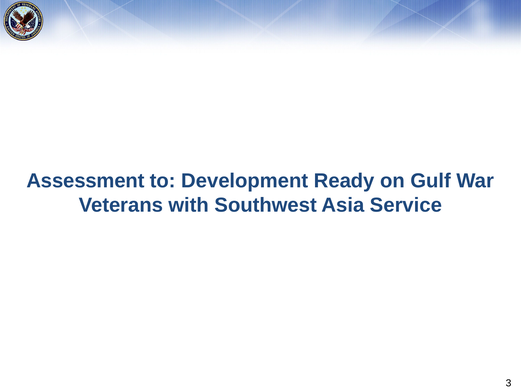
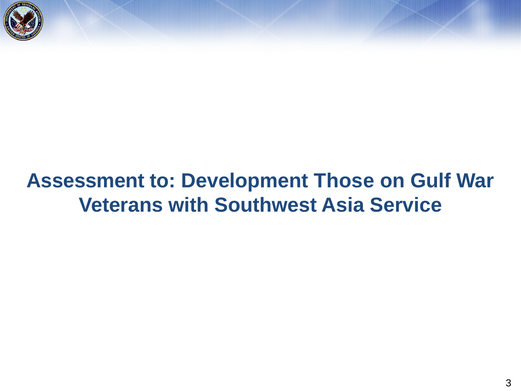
Ready: Ready -> Those (344, 181)
